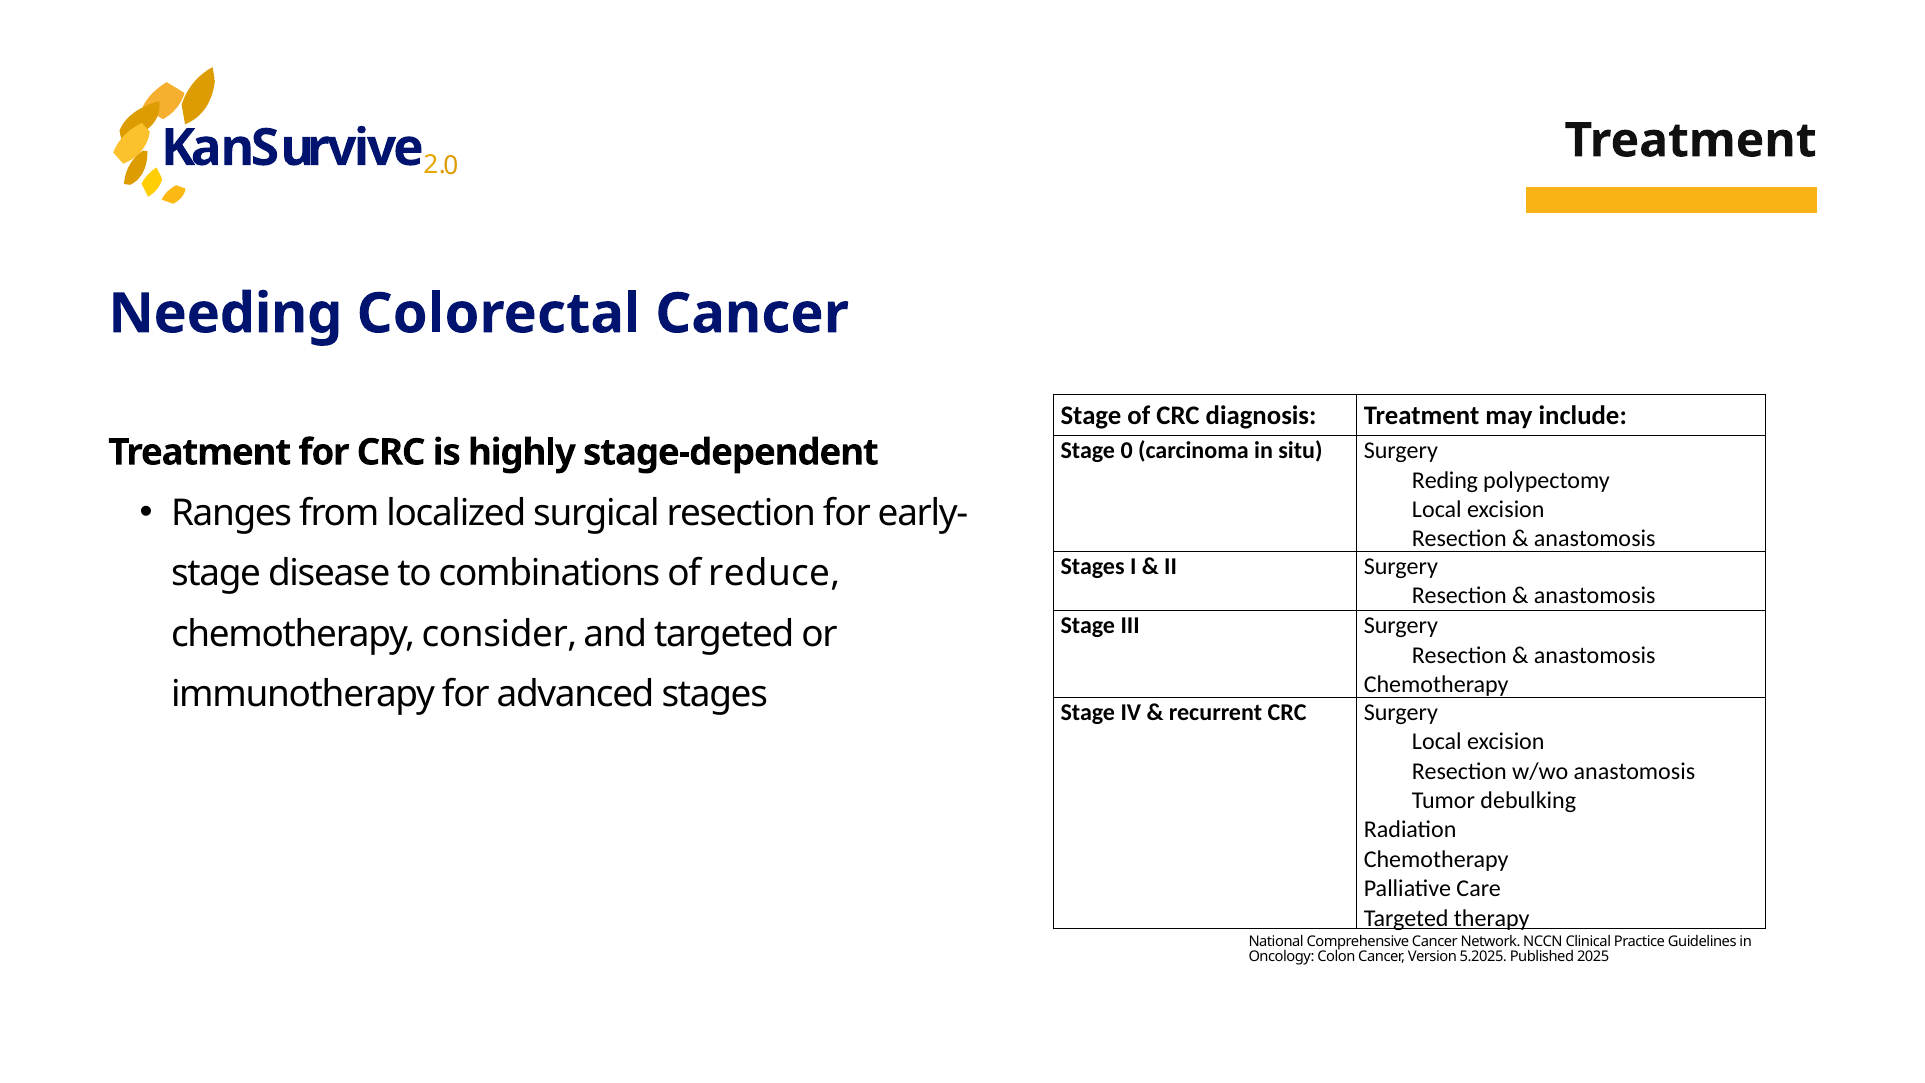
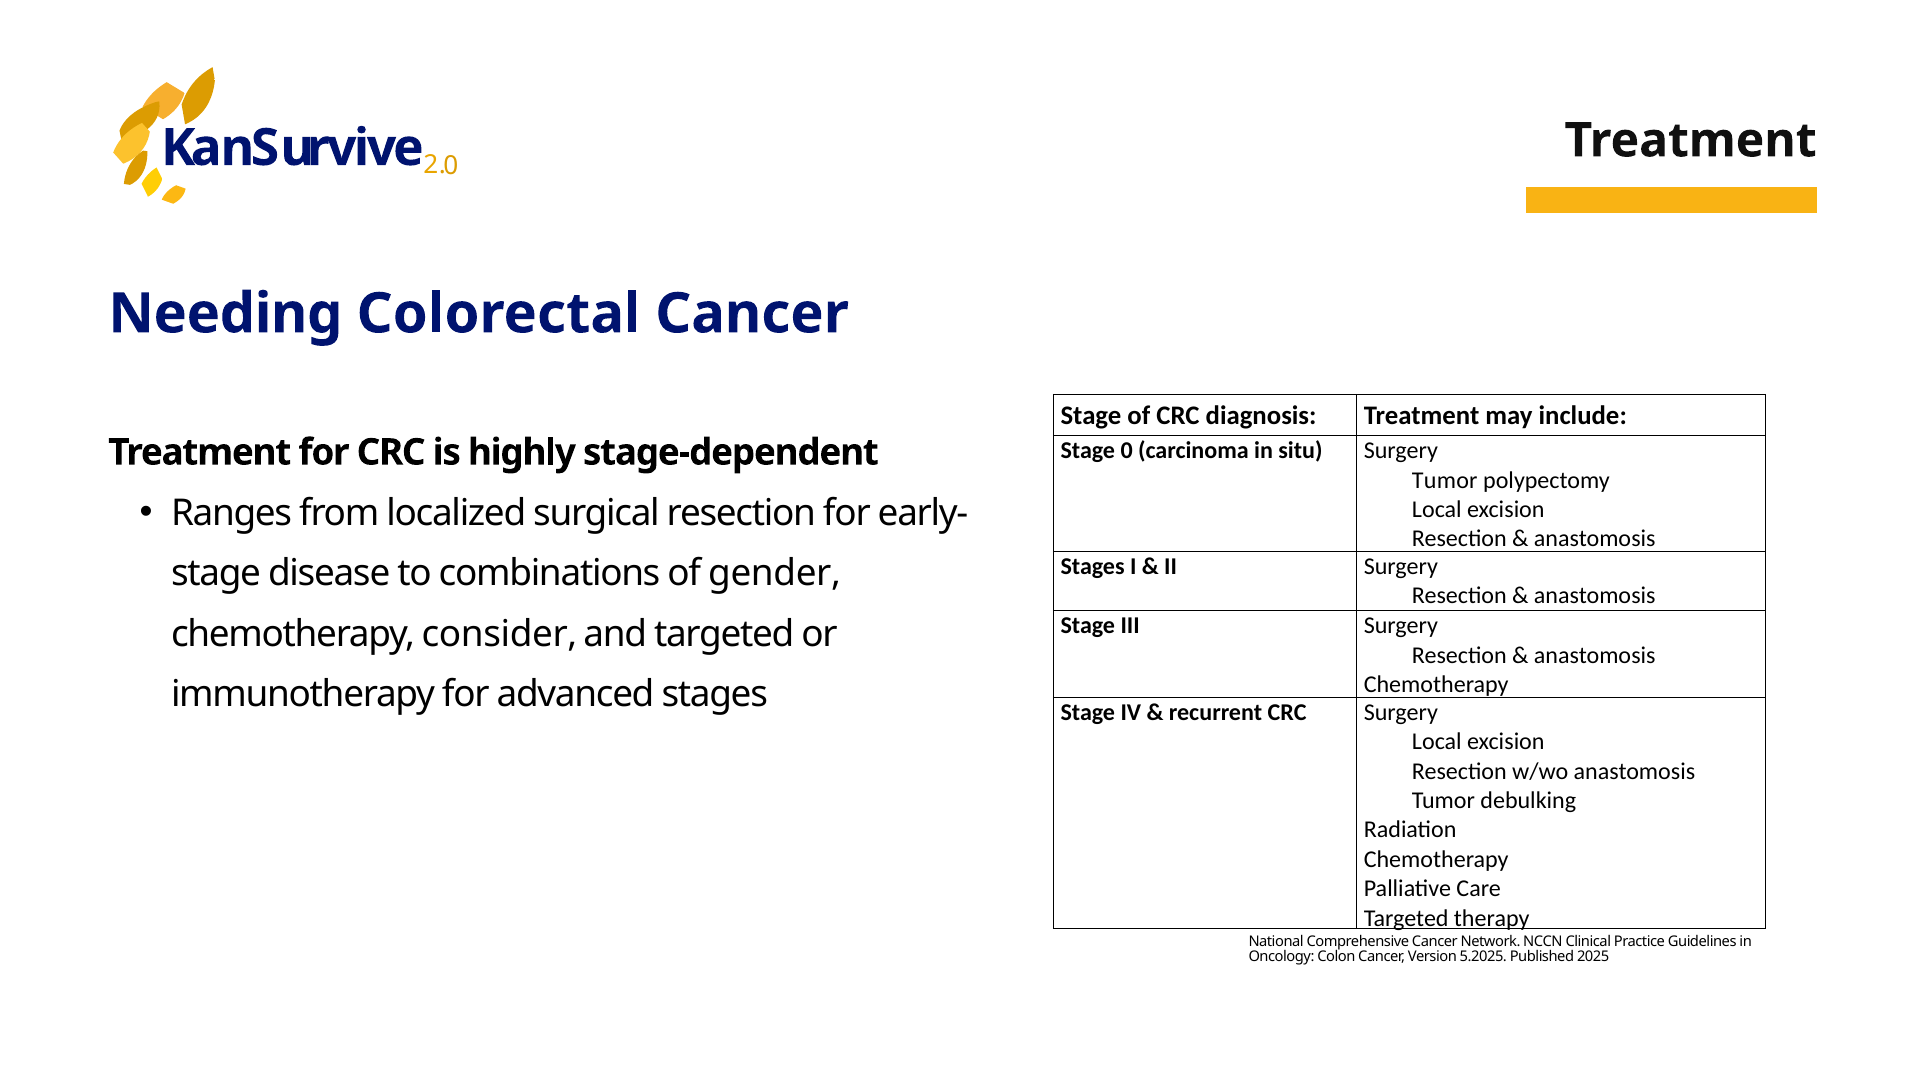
Reding: Reding -> Tumor (1445, 480)
reduce: reduce -> gender (775, 574)
